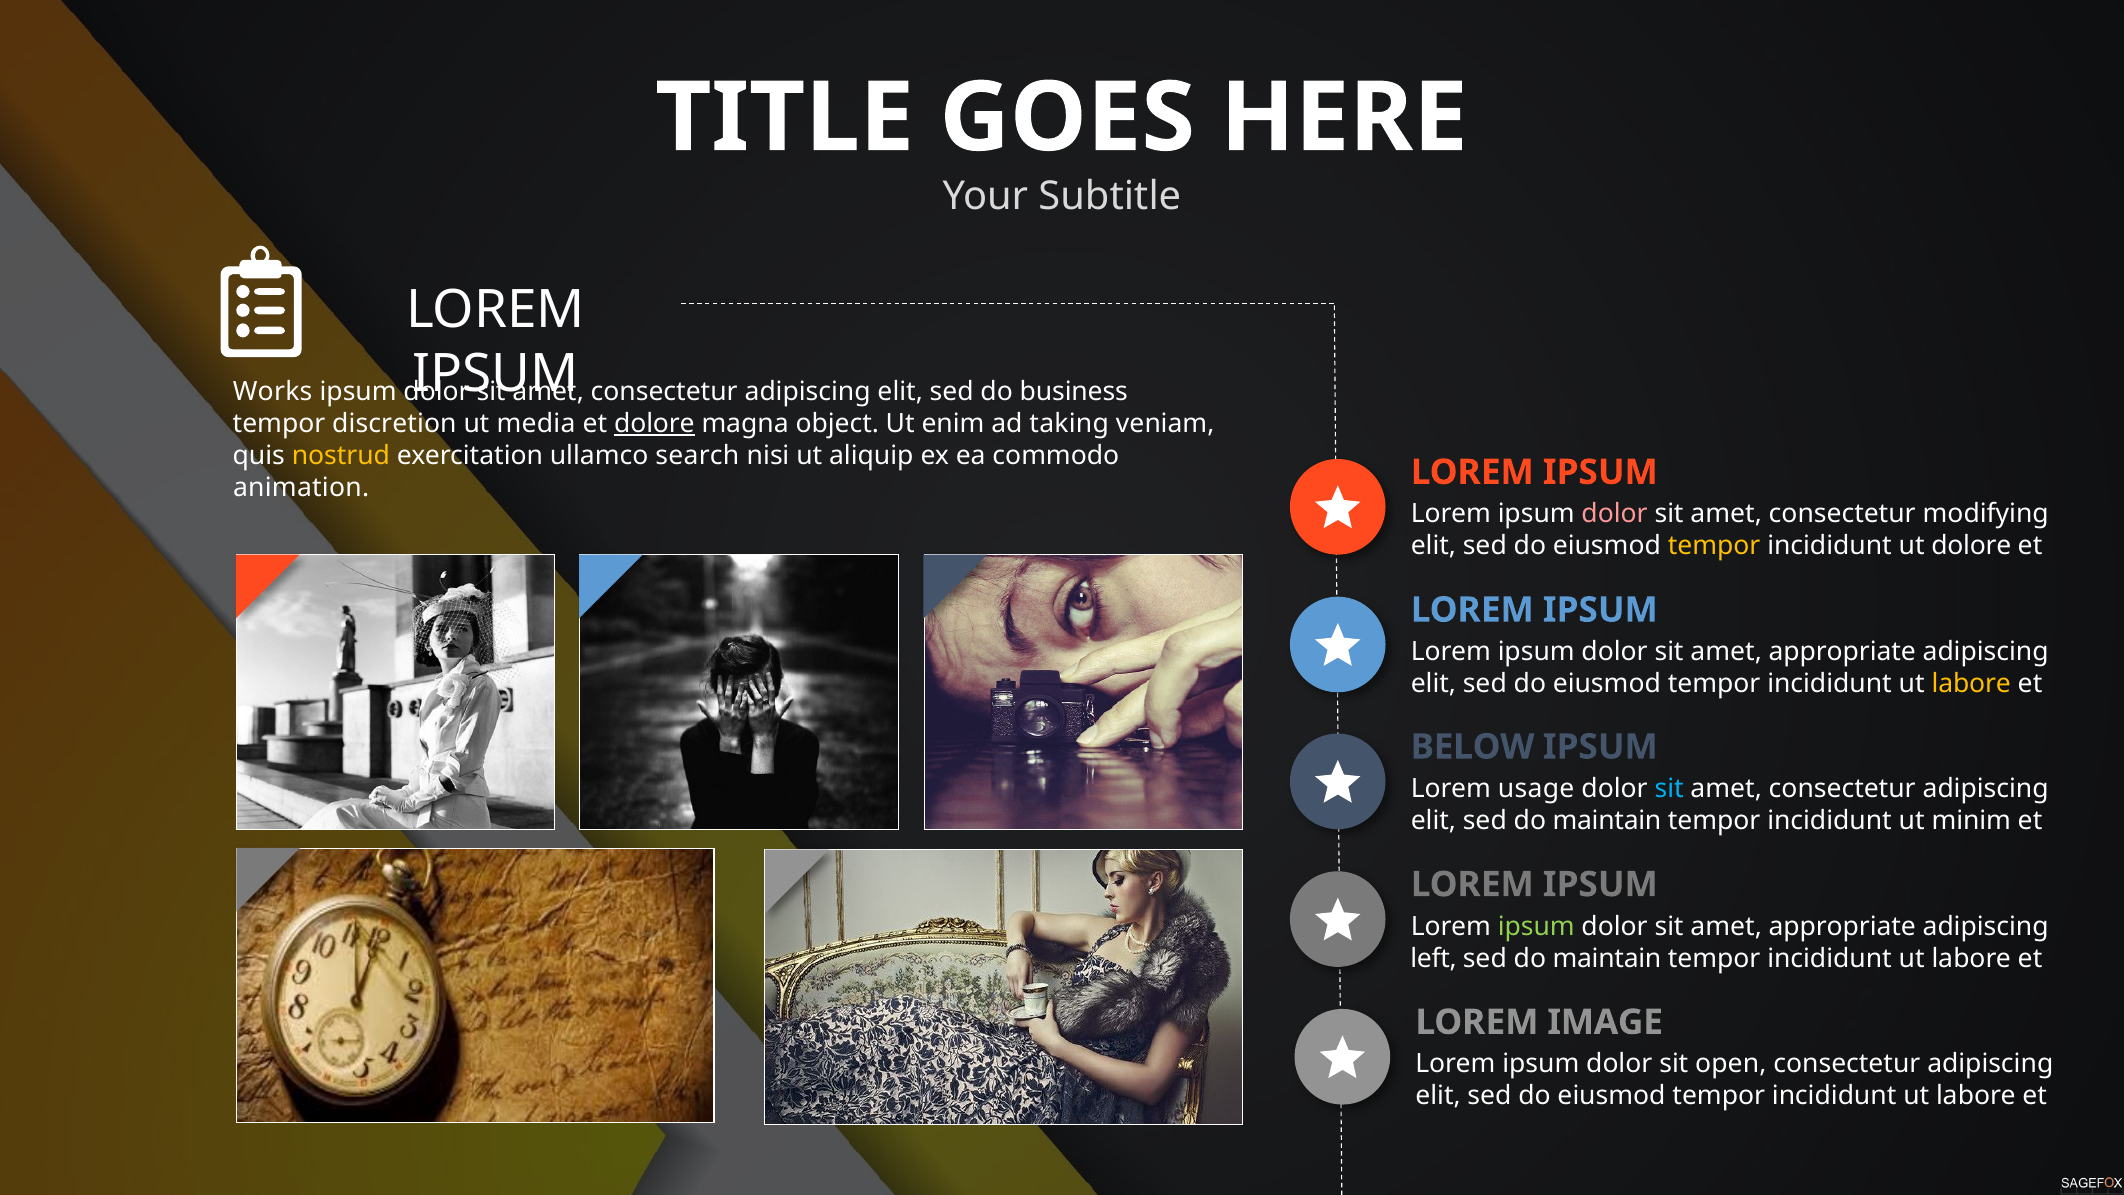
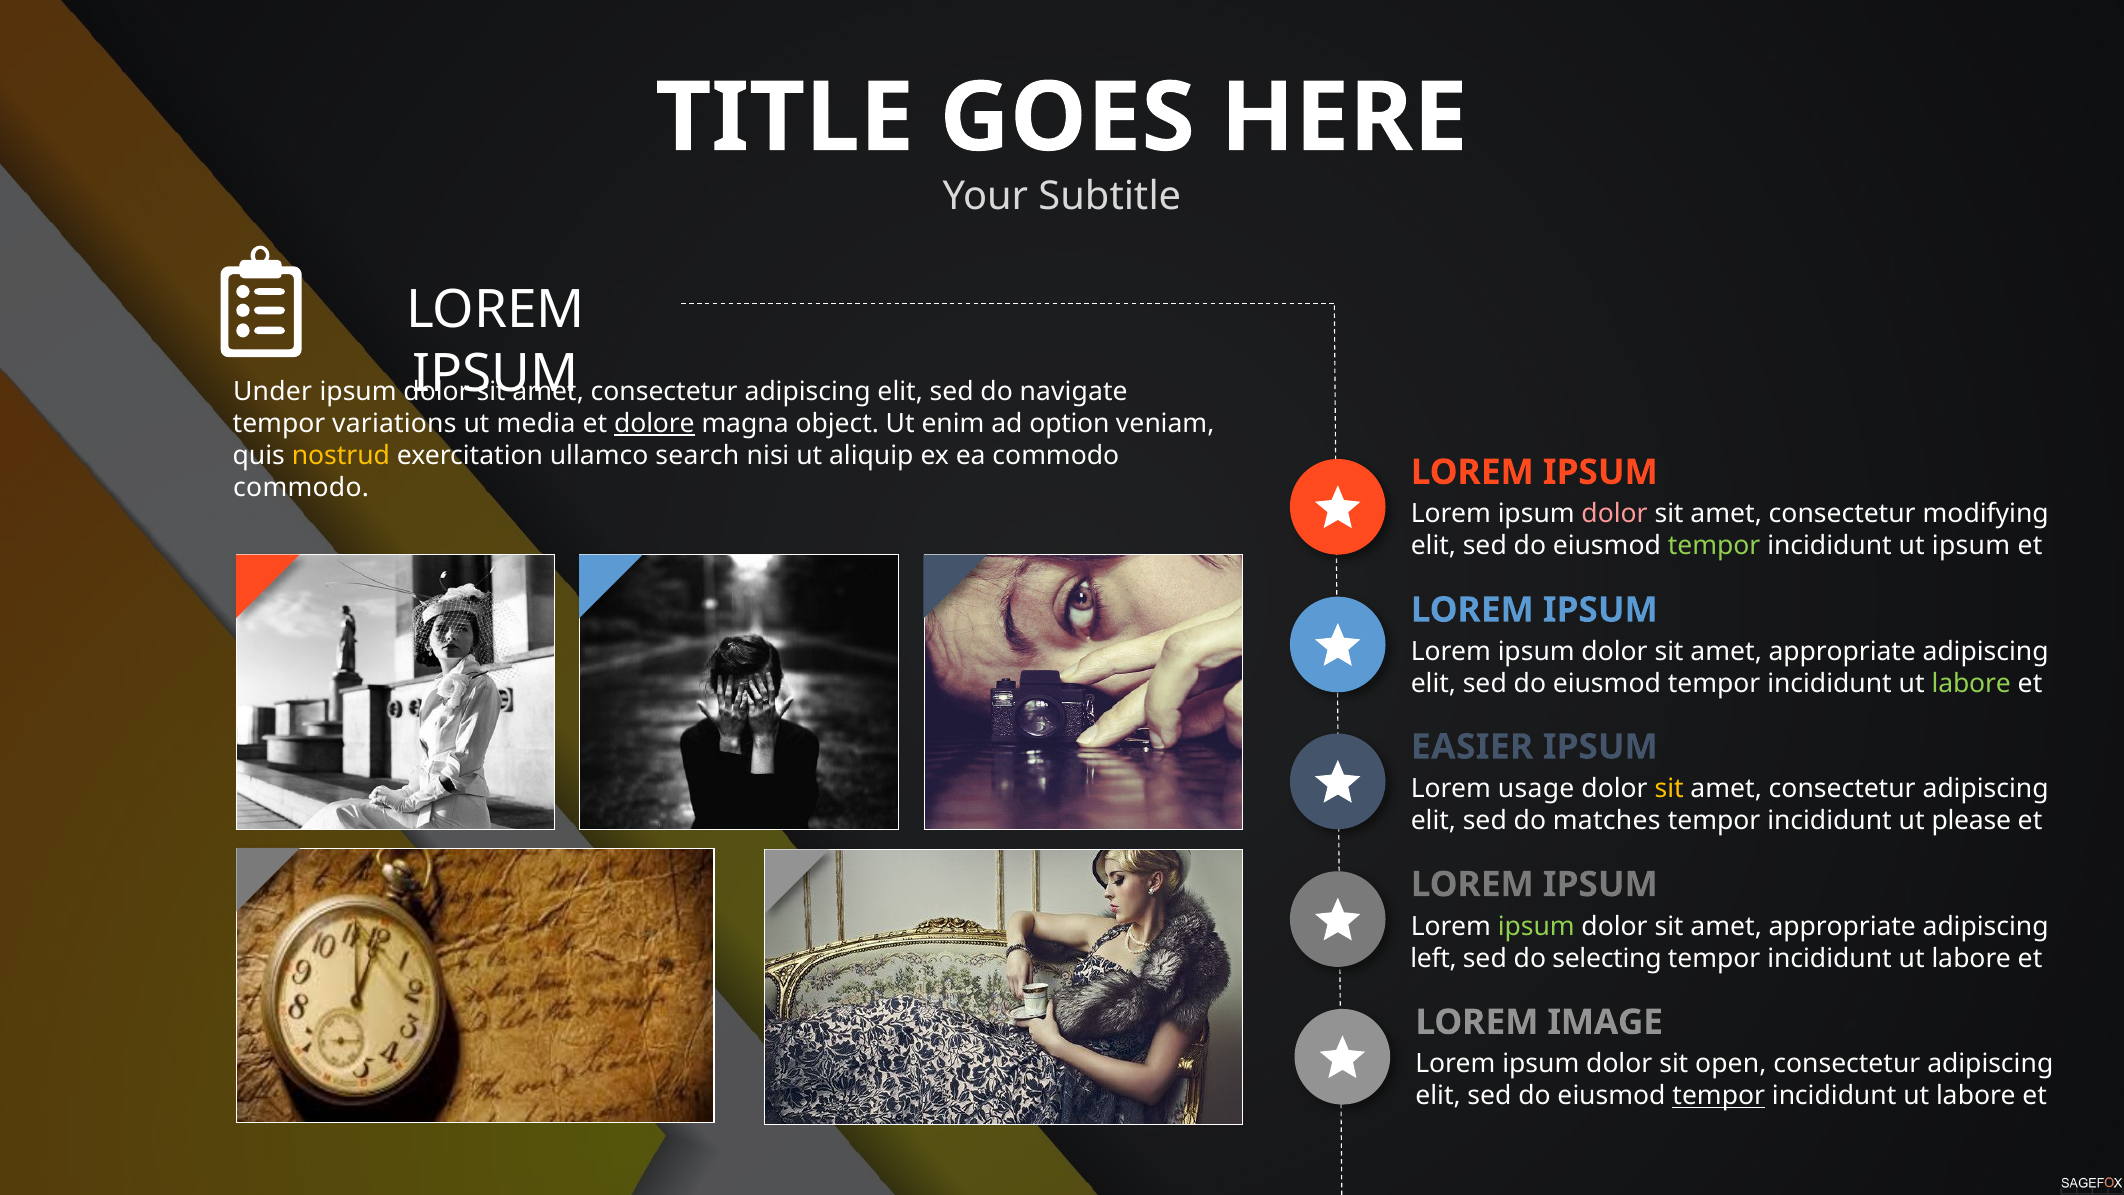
Works: Works -> Under (273, 392)
business: business -> navigate (1074, 392)
discretion: discretion -> variations (394, 424)
taking: taking -> option (1069, 424)
animation: animation -> commodo (301, 487)
tempor colour: yellow -> light green (1714, 546)
ut dolore: dolore -> ipsum (1971, 546)
labore colour: yellow -> light green (1971, 684)
BELOW: BELOW -> EASIER (1472, 747)
sit colour: light blue -> yellow (1669, 789)
elit sed do maintain: maintain -> matches (1607, 820)
minim: minim -> please (1971, 820)
maintain: maintain -> selecting (1607, 958)
tempor underline: none -> present (1719, 1096)
